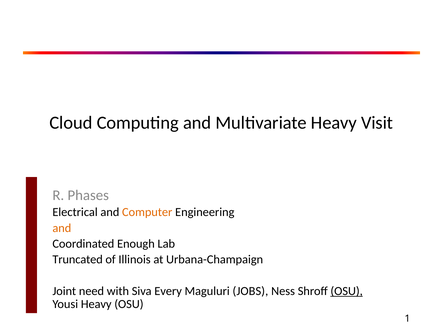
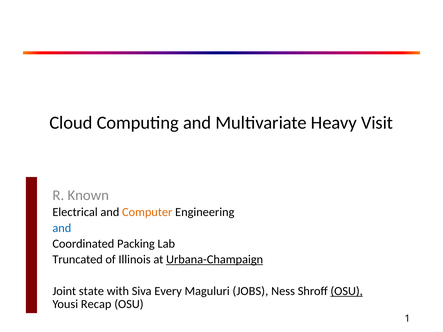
Phases: Phases -> Known (88, 195)
and colour: orange -> blue (62, 228)
Enough: Enough -> Packing (136, 244)
Urbana-Champaign underline: none -> present (215, 260)
need: need -> state (91, 291)
Yousi Heavy: Heavy -> Recap (96, 304)
